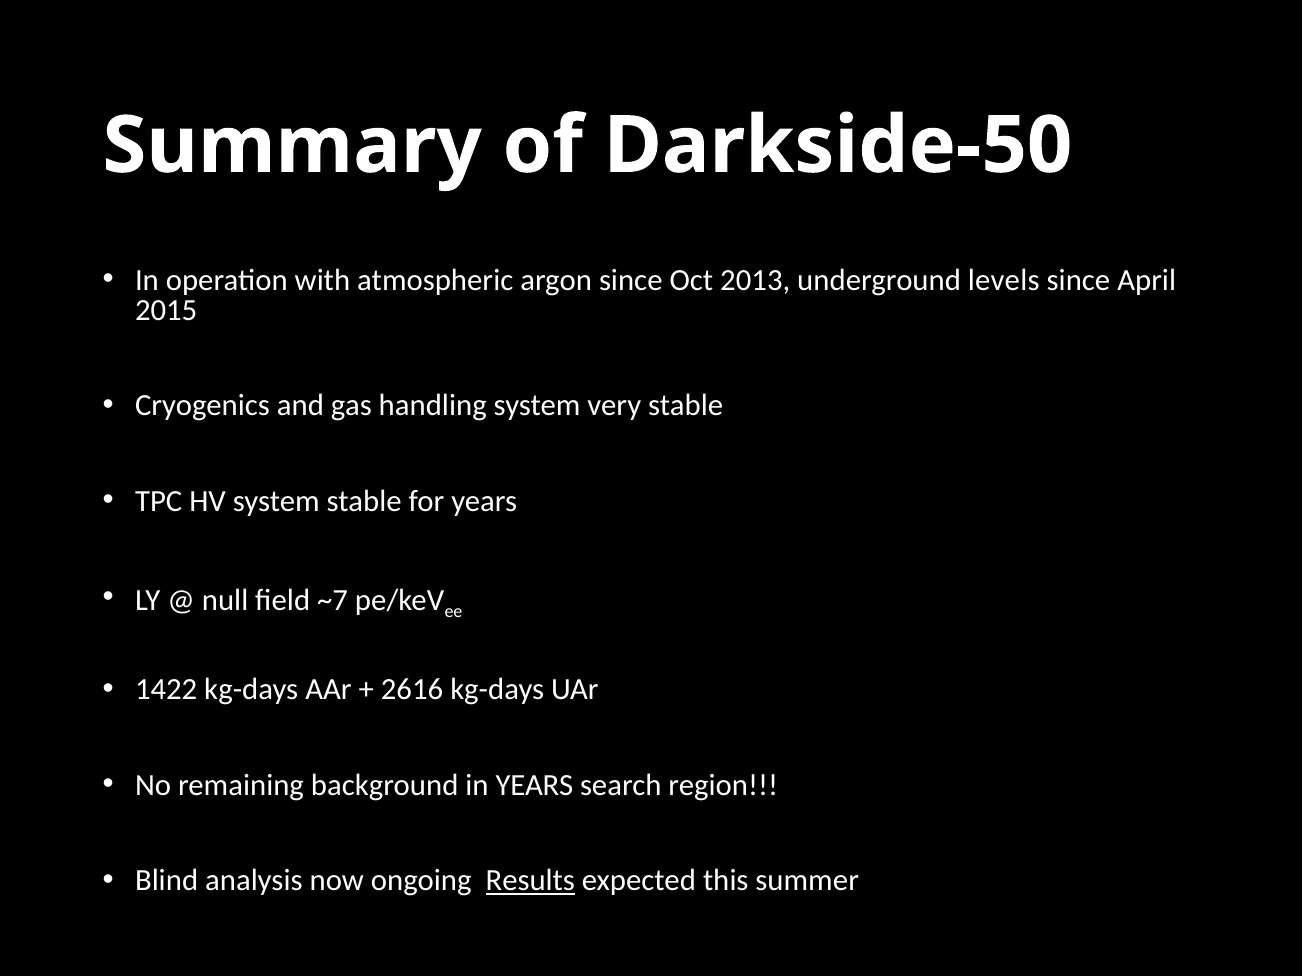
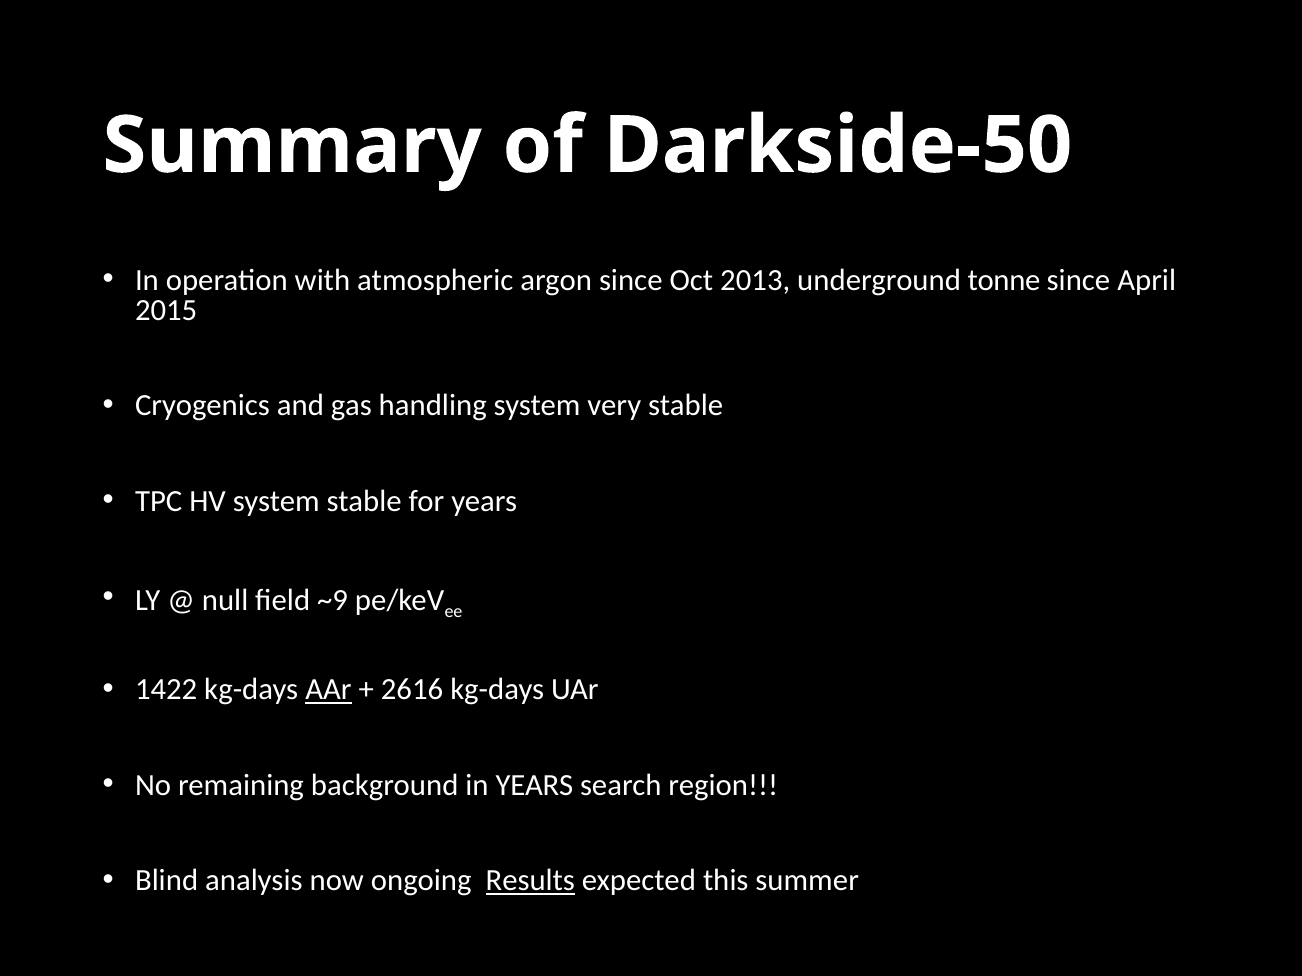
levels: levels -> tonne (1004, 280)
~7: ~7 -> ~9 (333, 600)
AAr underline: none -> present (328, 690)
